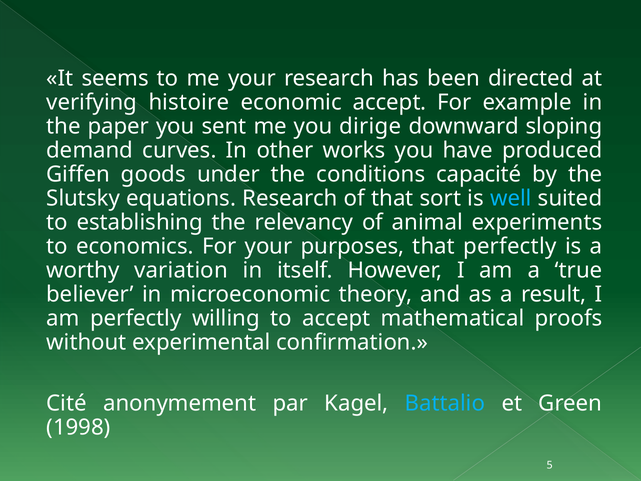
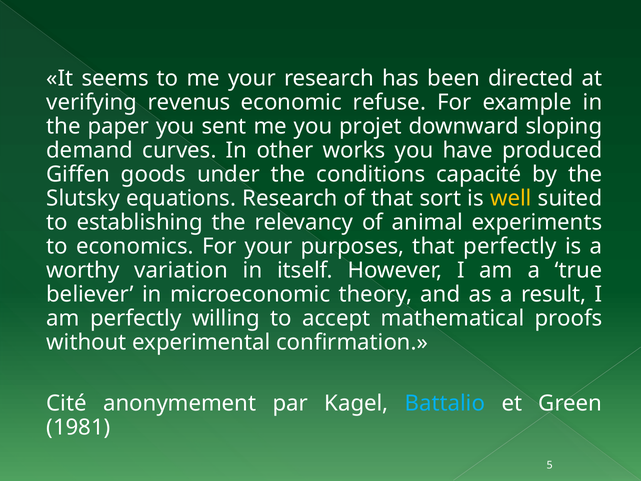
histoire: histoire -> revenus (189, 102)
economic accept: accept -> refuse (390, 102)
dirige: dirige -> projet (370, 126)
well colour: light blue -> yellow (511, 198)
1998: 1998 -> 1981 (78, 427)
